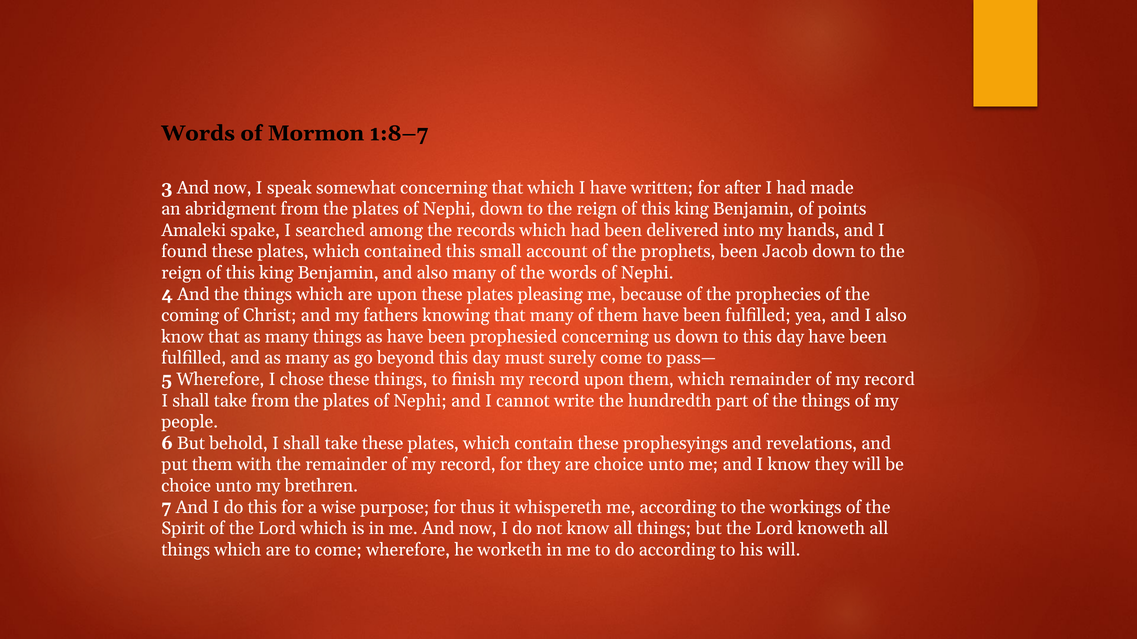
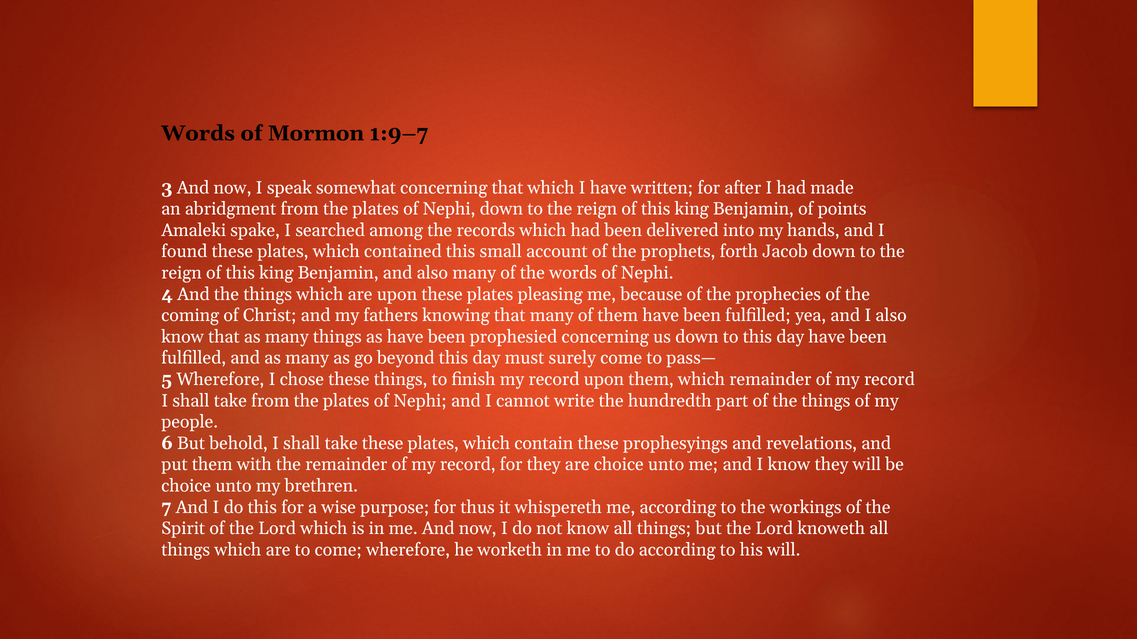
1:8–7: 1:8–7 -> 1:9–7 (399, 133)
prophets been: been -> forth (739, 252)
